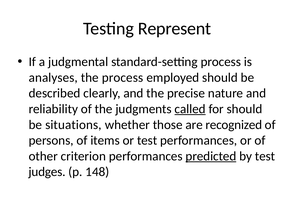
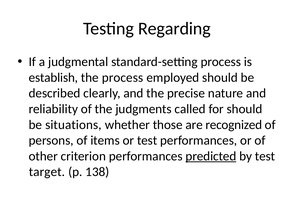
Represent: Represent -> Regarding (174, 28)
analyses: analyses -> establish (53, 77)
called underline: present -> none (190, 109)
judges: judges -> target (47, 171)
148: 148 -> 138 (97, 171)
